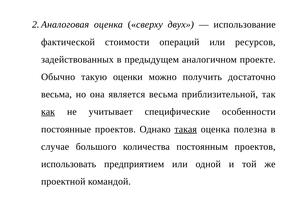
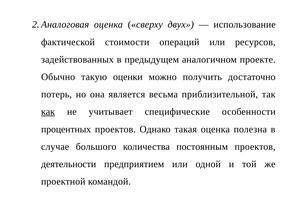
весьма: весьма -> потерь (56, 94)
постоянные: постоянные -> процентных (66, 129)
такая underline: present -> none (186, 129)
использовать: использовать -> деятельности (69, 164)
